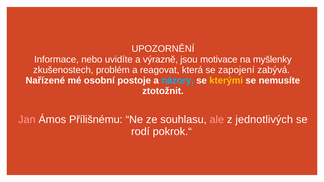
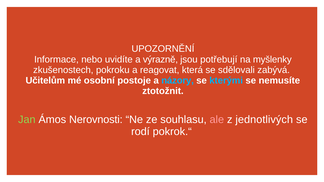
motivace: motivace -> potřebují (219, 59)
problém: problém -> pokroku (113, 70)
zapojení: zapojení -> sdělovali (236, 70)
Nařízené: Nařízené -> Učitelům (45, 81)
kterými colour: yellow -> light blue (226, 81)
Jan colour: pink -> light green (27, 120)
Přílišnému: Přílišnému -> Nerovnosti (96, 120)
